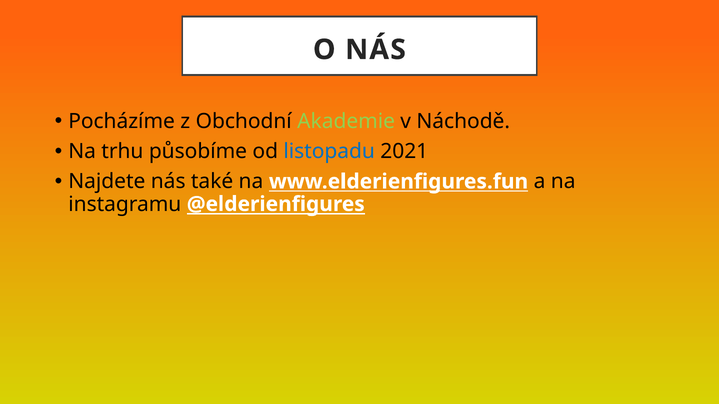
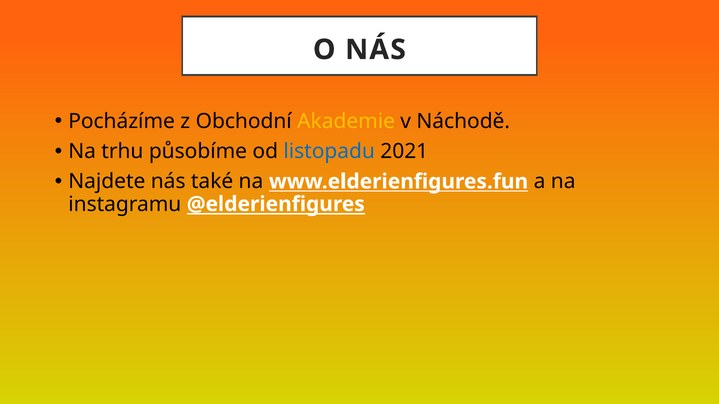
Akademie colour: light green -> yellow (346, 122)
